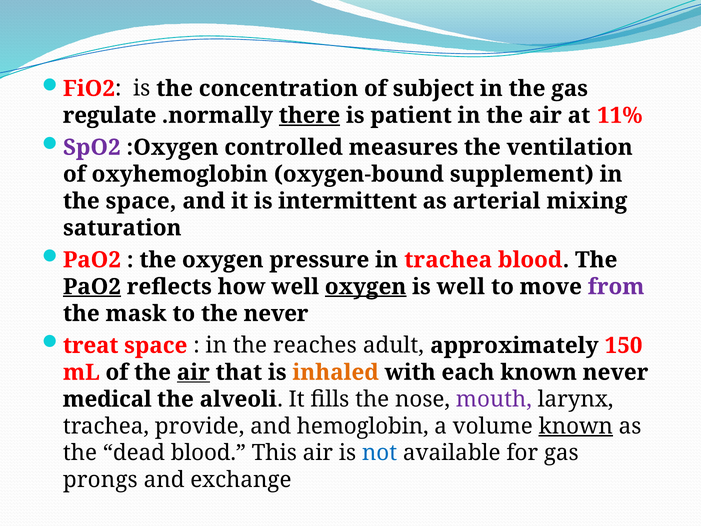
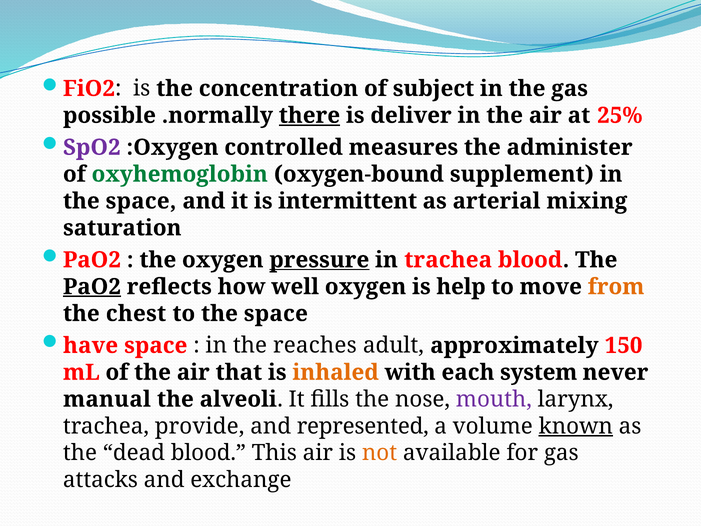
regulate: regulate -> possible (109, 115)
patient: patient -> deliver (411, 115)
11%: 11% -> 25% (620, 115)
ventilation: ventilation -> administer (570, 147)
oxyhemoglobin colour: black -> green (180, 174)
pressure underline: none -> present (319, 260)
oxygen underline: present -> none (366, 287)
is well: well -> help (461, 287)
from colour: purple -> orange (616, 287)
mask: mask -> chest (136, 313)
to the never: never -> space (276, 313)
treat: treat -> have (91, 345)
air underline: present -> none (193, 372)
each known: known -> system (539, 372)
medical: medical -> manual (107, 399)
hemoglobin: hemoglobin -> represented (363, 426)
not colour: blue -> orange (380, 453)
prongs: prongs -> attacks (100, 480)
